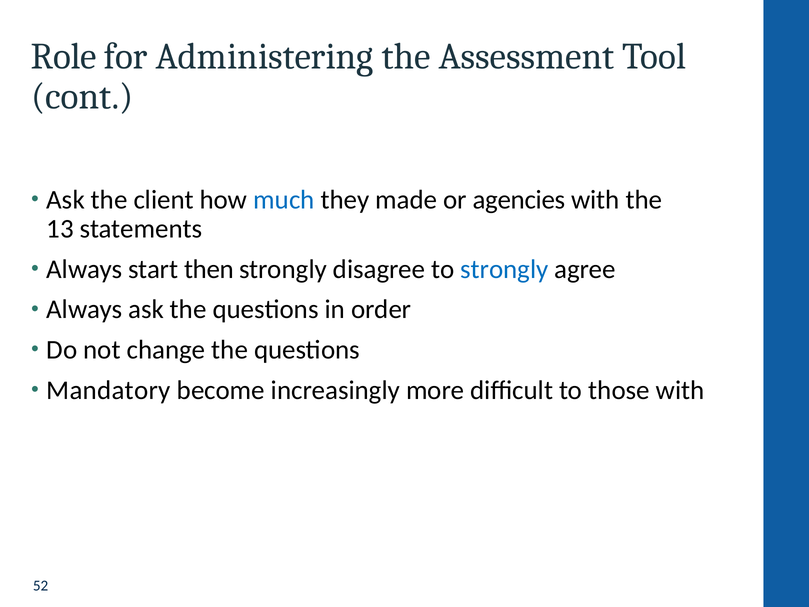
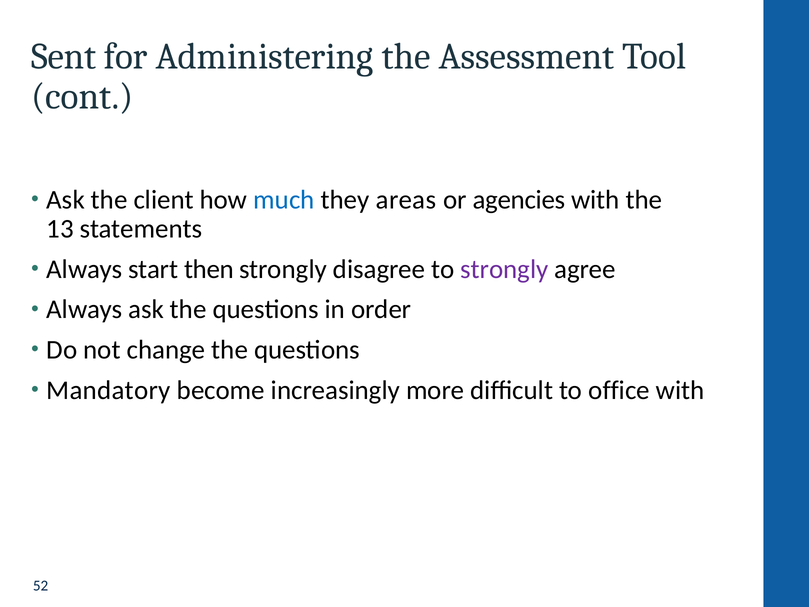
Role: Role -> Sent (64, 57)
made: made -> areas (406, 200)
strongly colour: blue -> purple (504, 269)
those: those -> office (619, 390)
